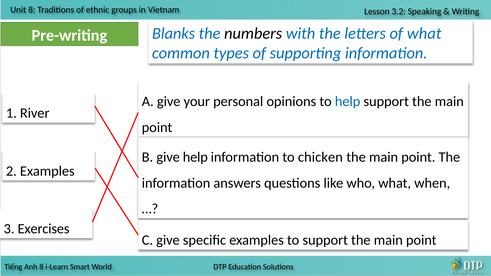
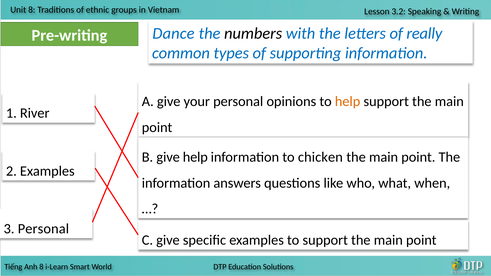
Blanks: Blanks -> Dance (173, 33)
of what: what -> really (424, 33)
help colour: blue -> orange (348, 102)
3 Exercises: Exercises -> Personal (43, 229)
